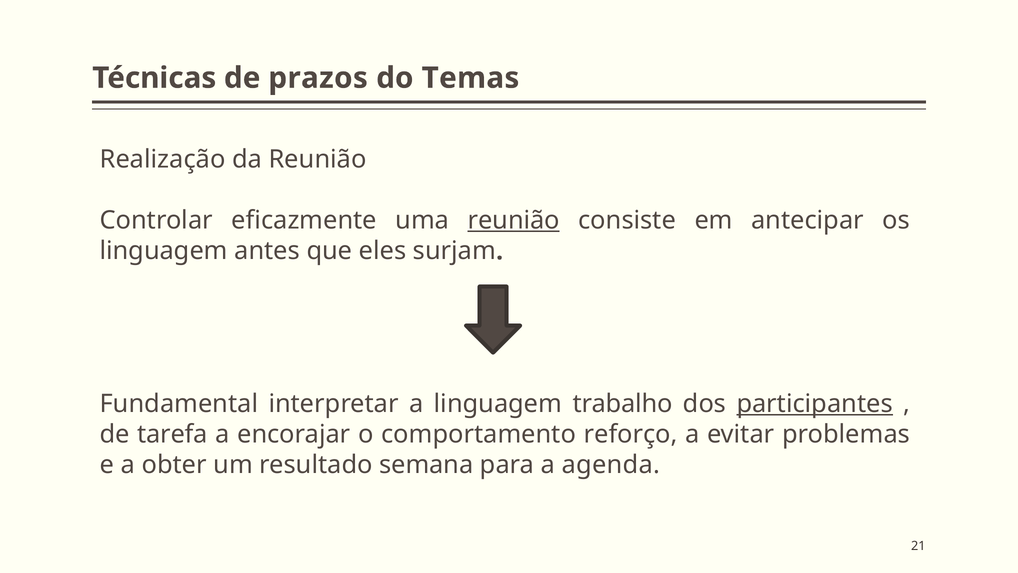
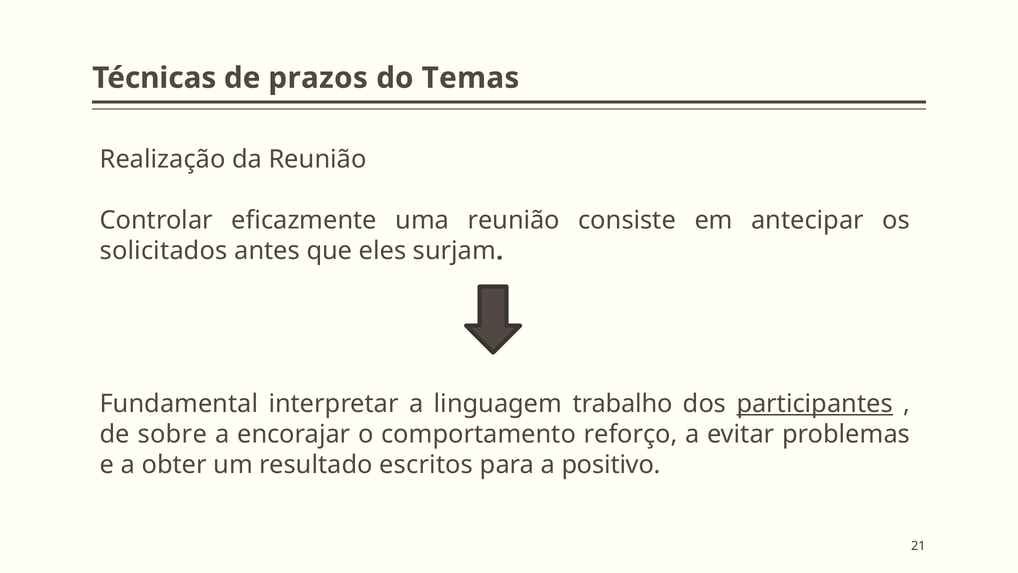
reunião underline: present -> none (514, 220)
linguagem: linguagem -> solicitados (164, 251)
tarefa: tarefa -> sobre (172, 434)
semana: semana -> escritos (426, 465)
agenda: agenda -> positivo (611, 465)
